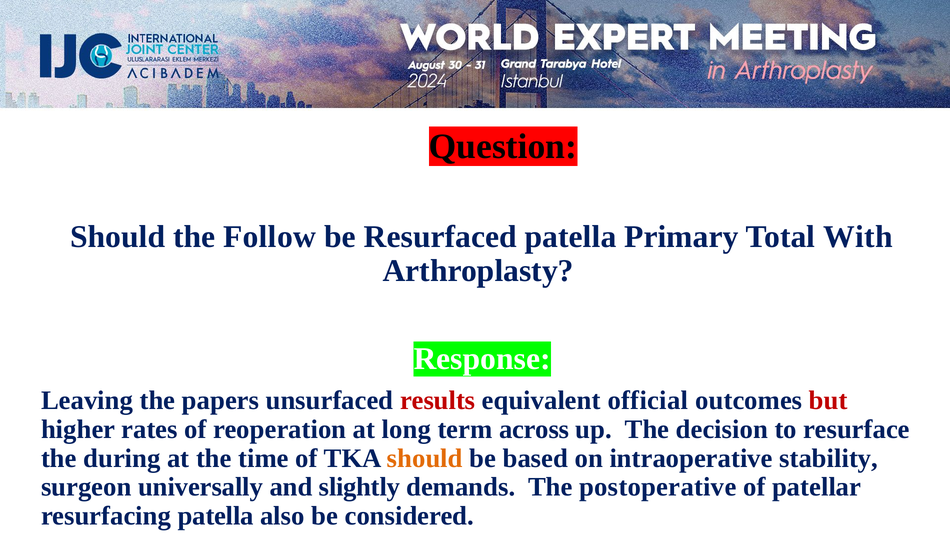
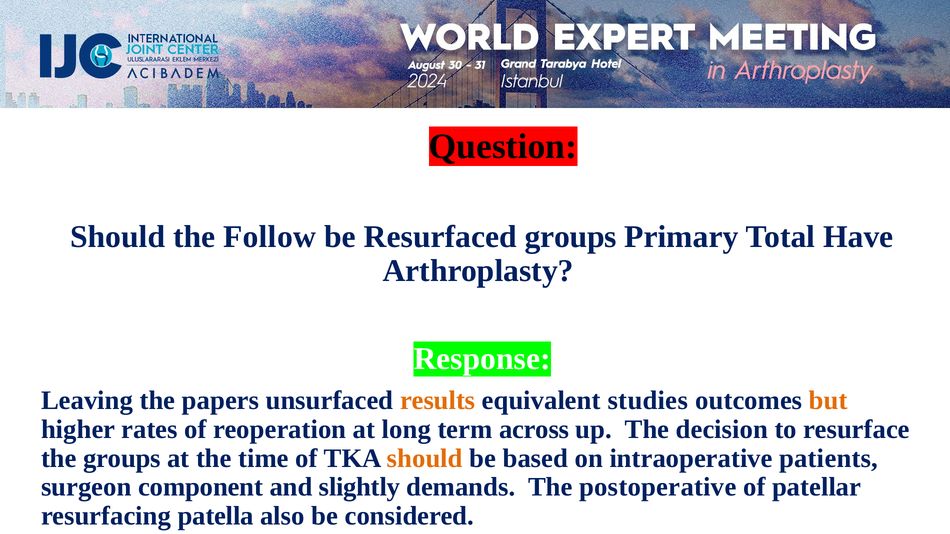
Resurfaced patella: patella -> groups (571, 237)
With: With -> Have (858, 237)
results colour: red -> orange (438, 401)
official: official -> studies (648, 401)
but colour: red -> orange (828, 401)
the during: during -> groups (122, 459)
stability: stability -> patients (829, 459)
universally: universally -> component (201, 487)
